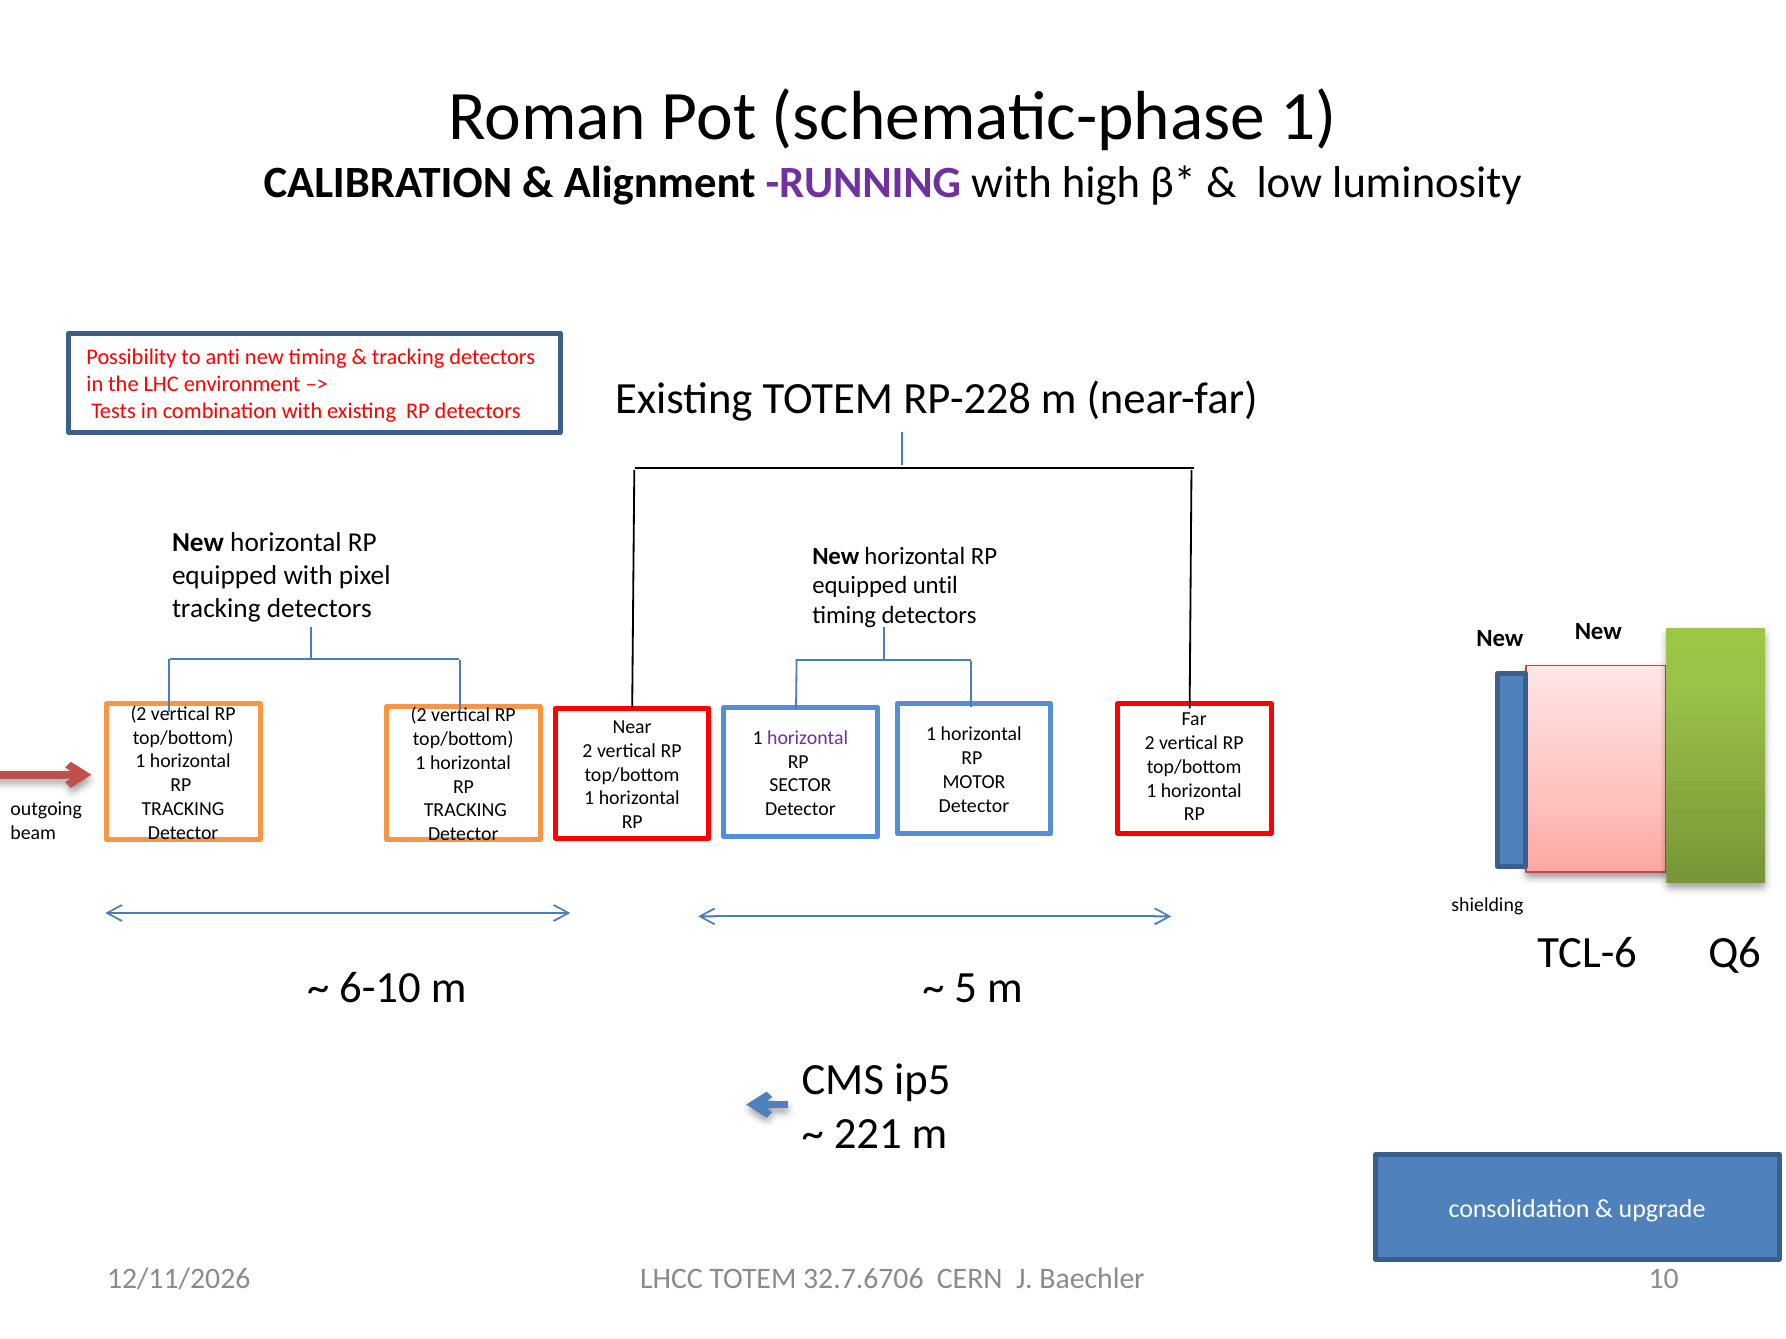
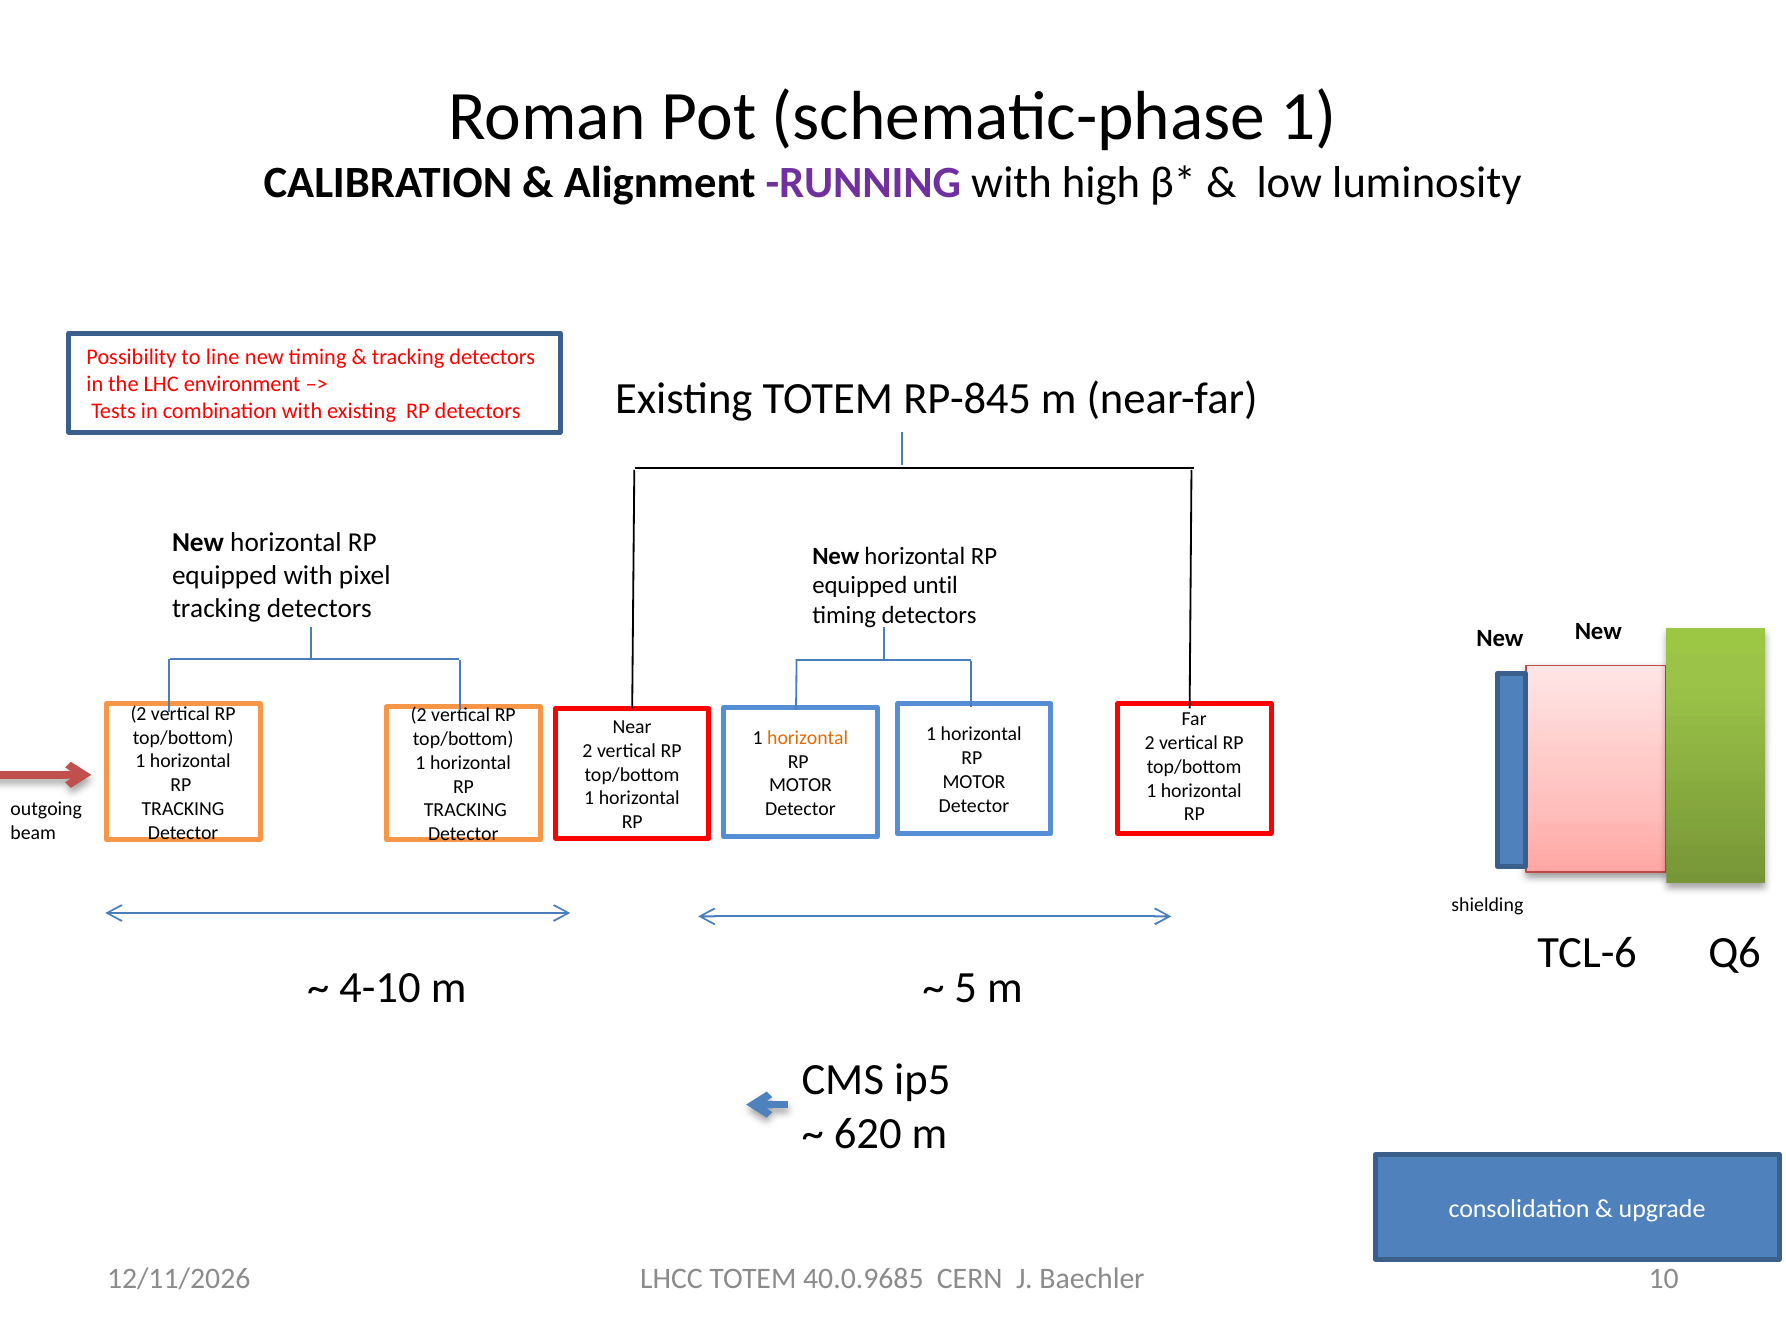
anti: anti -> line (223, 358)
RP-228: RP-228 -> RP-845 (967, 399)
horizontal colour: purple -> orange (808, 738)
SECTOR: SECTOR -> MOTOR (800, 786)
6-10: 6-10 -> 4-10 (380, 988)
221: 221 -> 620 (868, 1134)
32.7.6706: 32.7.6706 -> 40.0.9685 (863, 1279)
